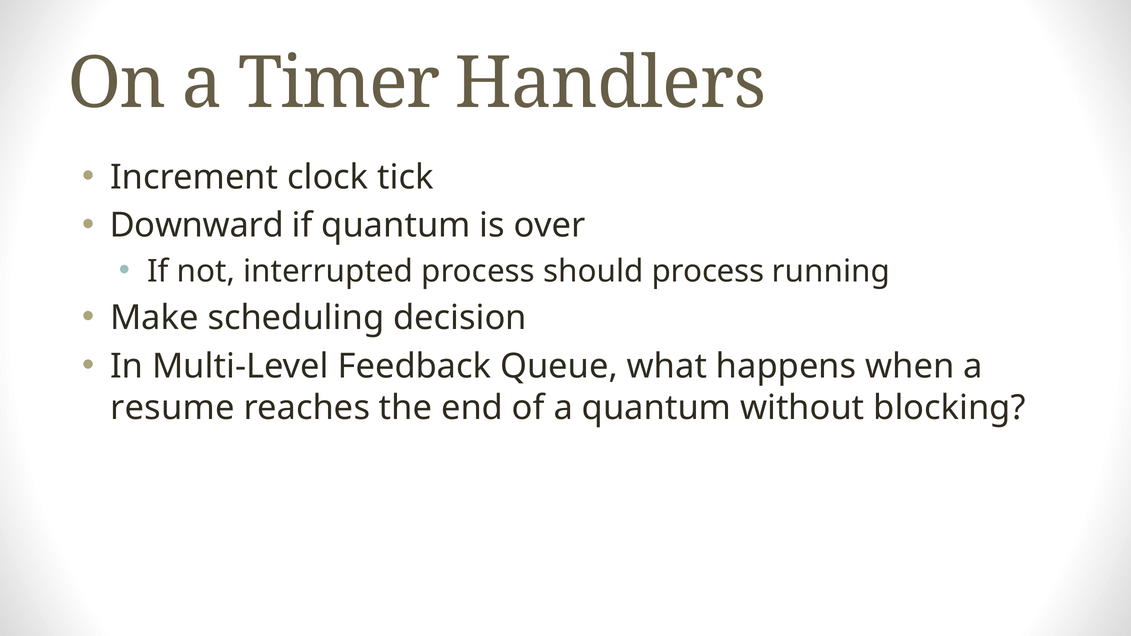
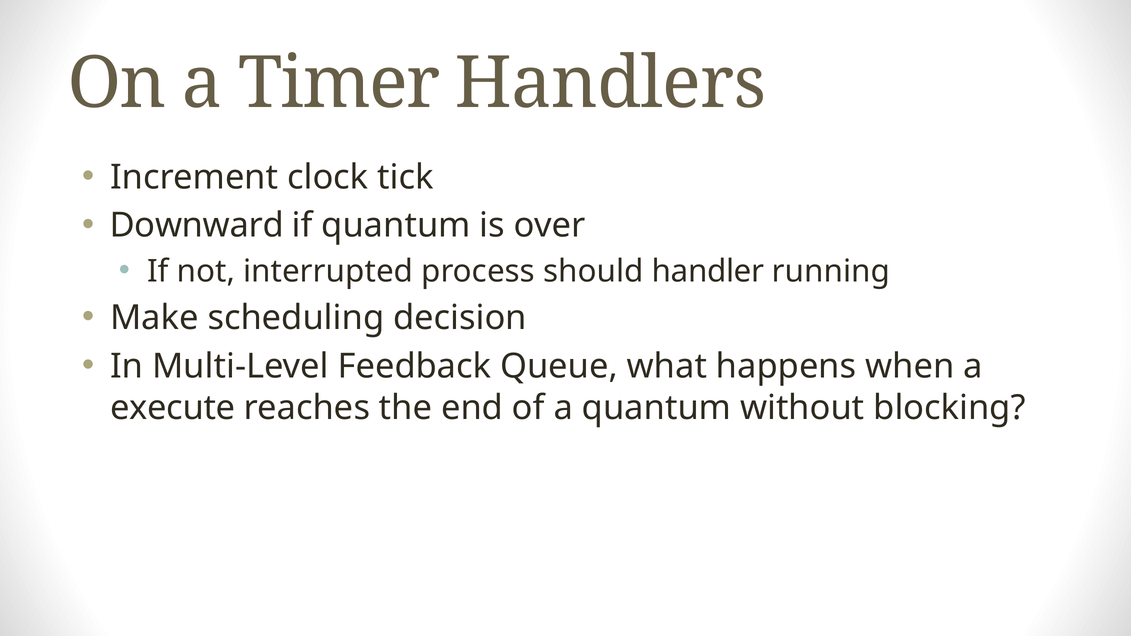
should process: process -> handler (708, 271)
resume: resume -> execute (173, 408)
